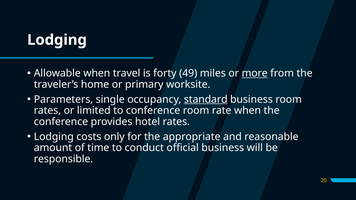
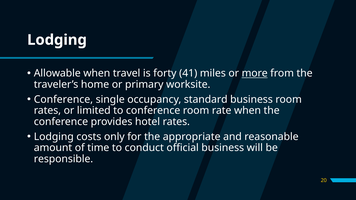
49: 49 -> 41 (188, 73)
Parameters: Parameters -> Conference (63, 99)
standard underline: present -> none (206, 99)
